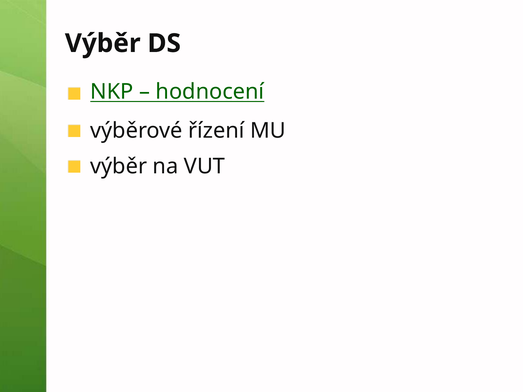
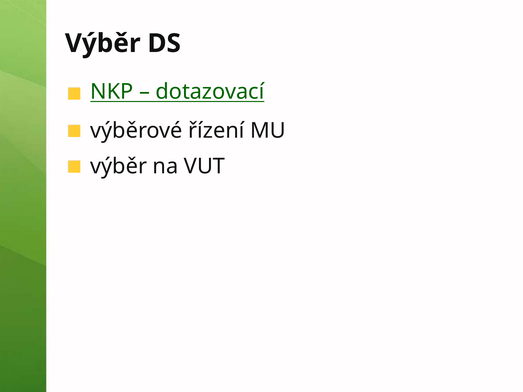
hodnocení: hodnocení -> dotazovací (210, 92)
